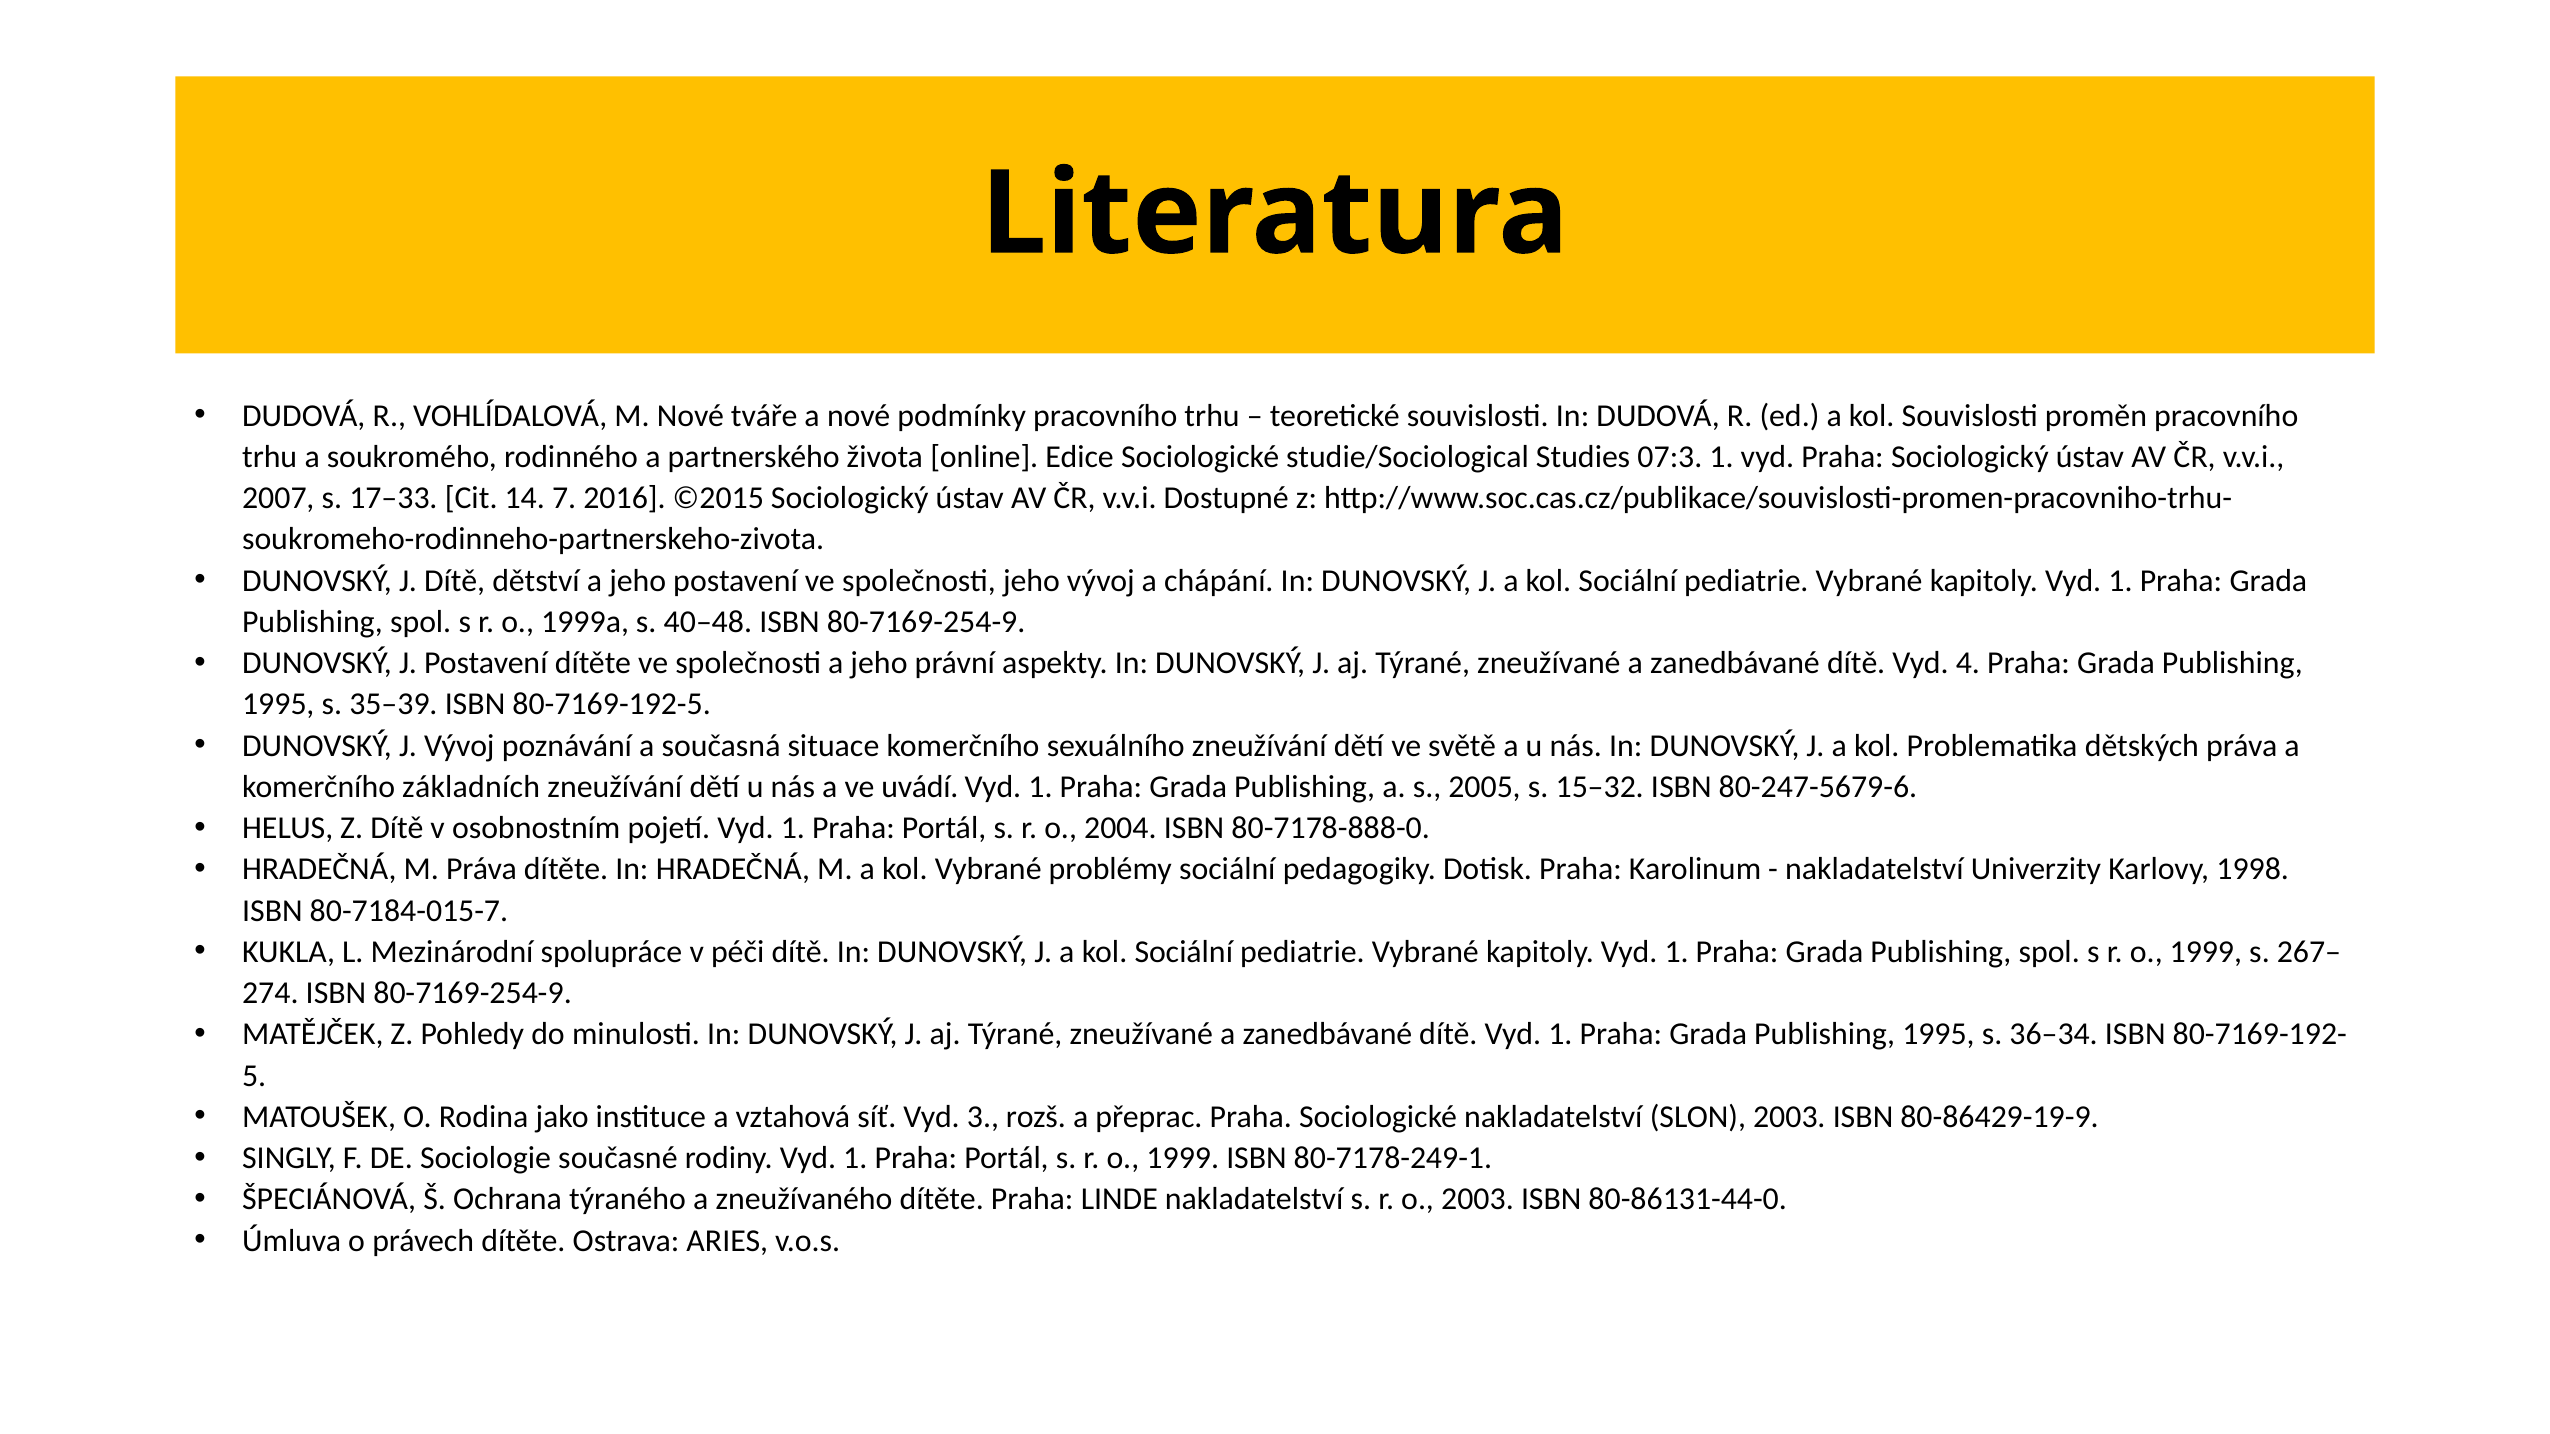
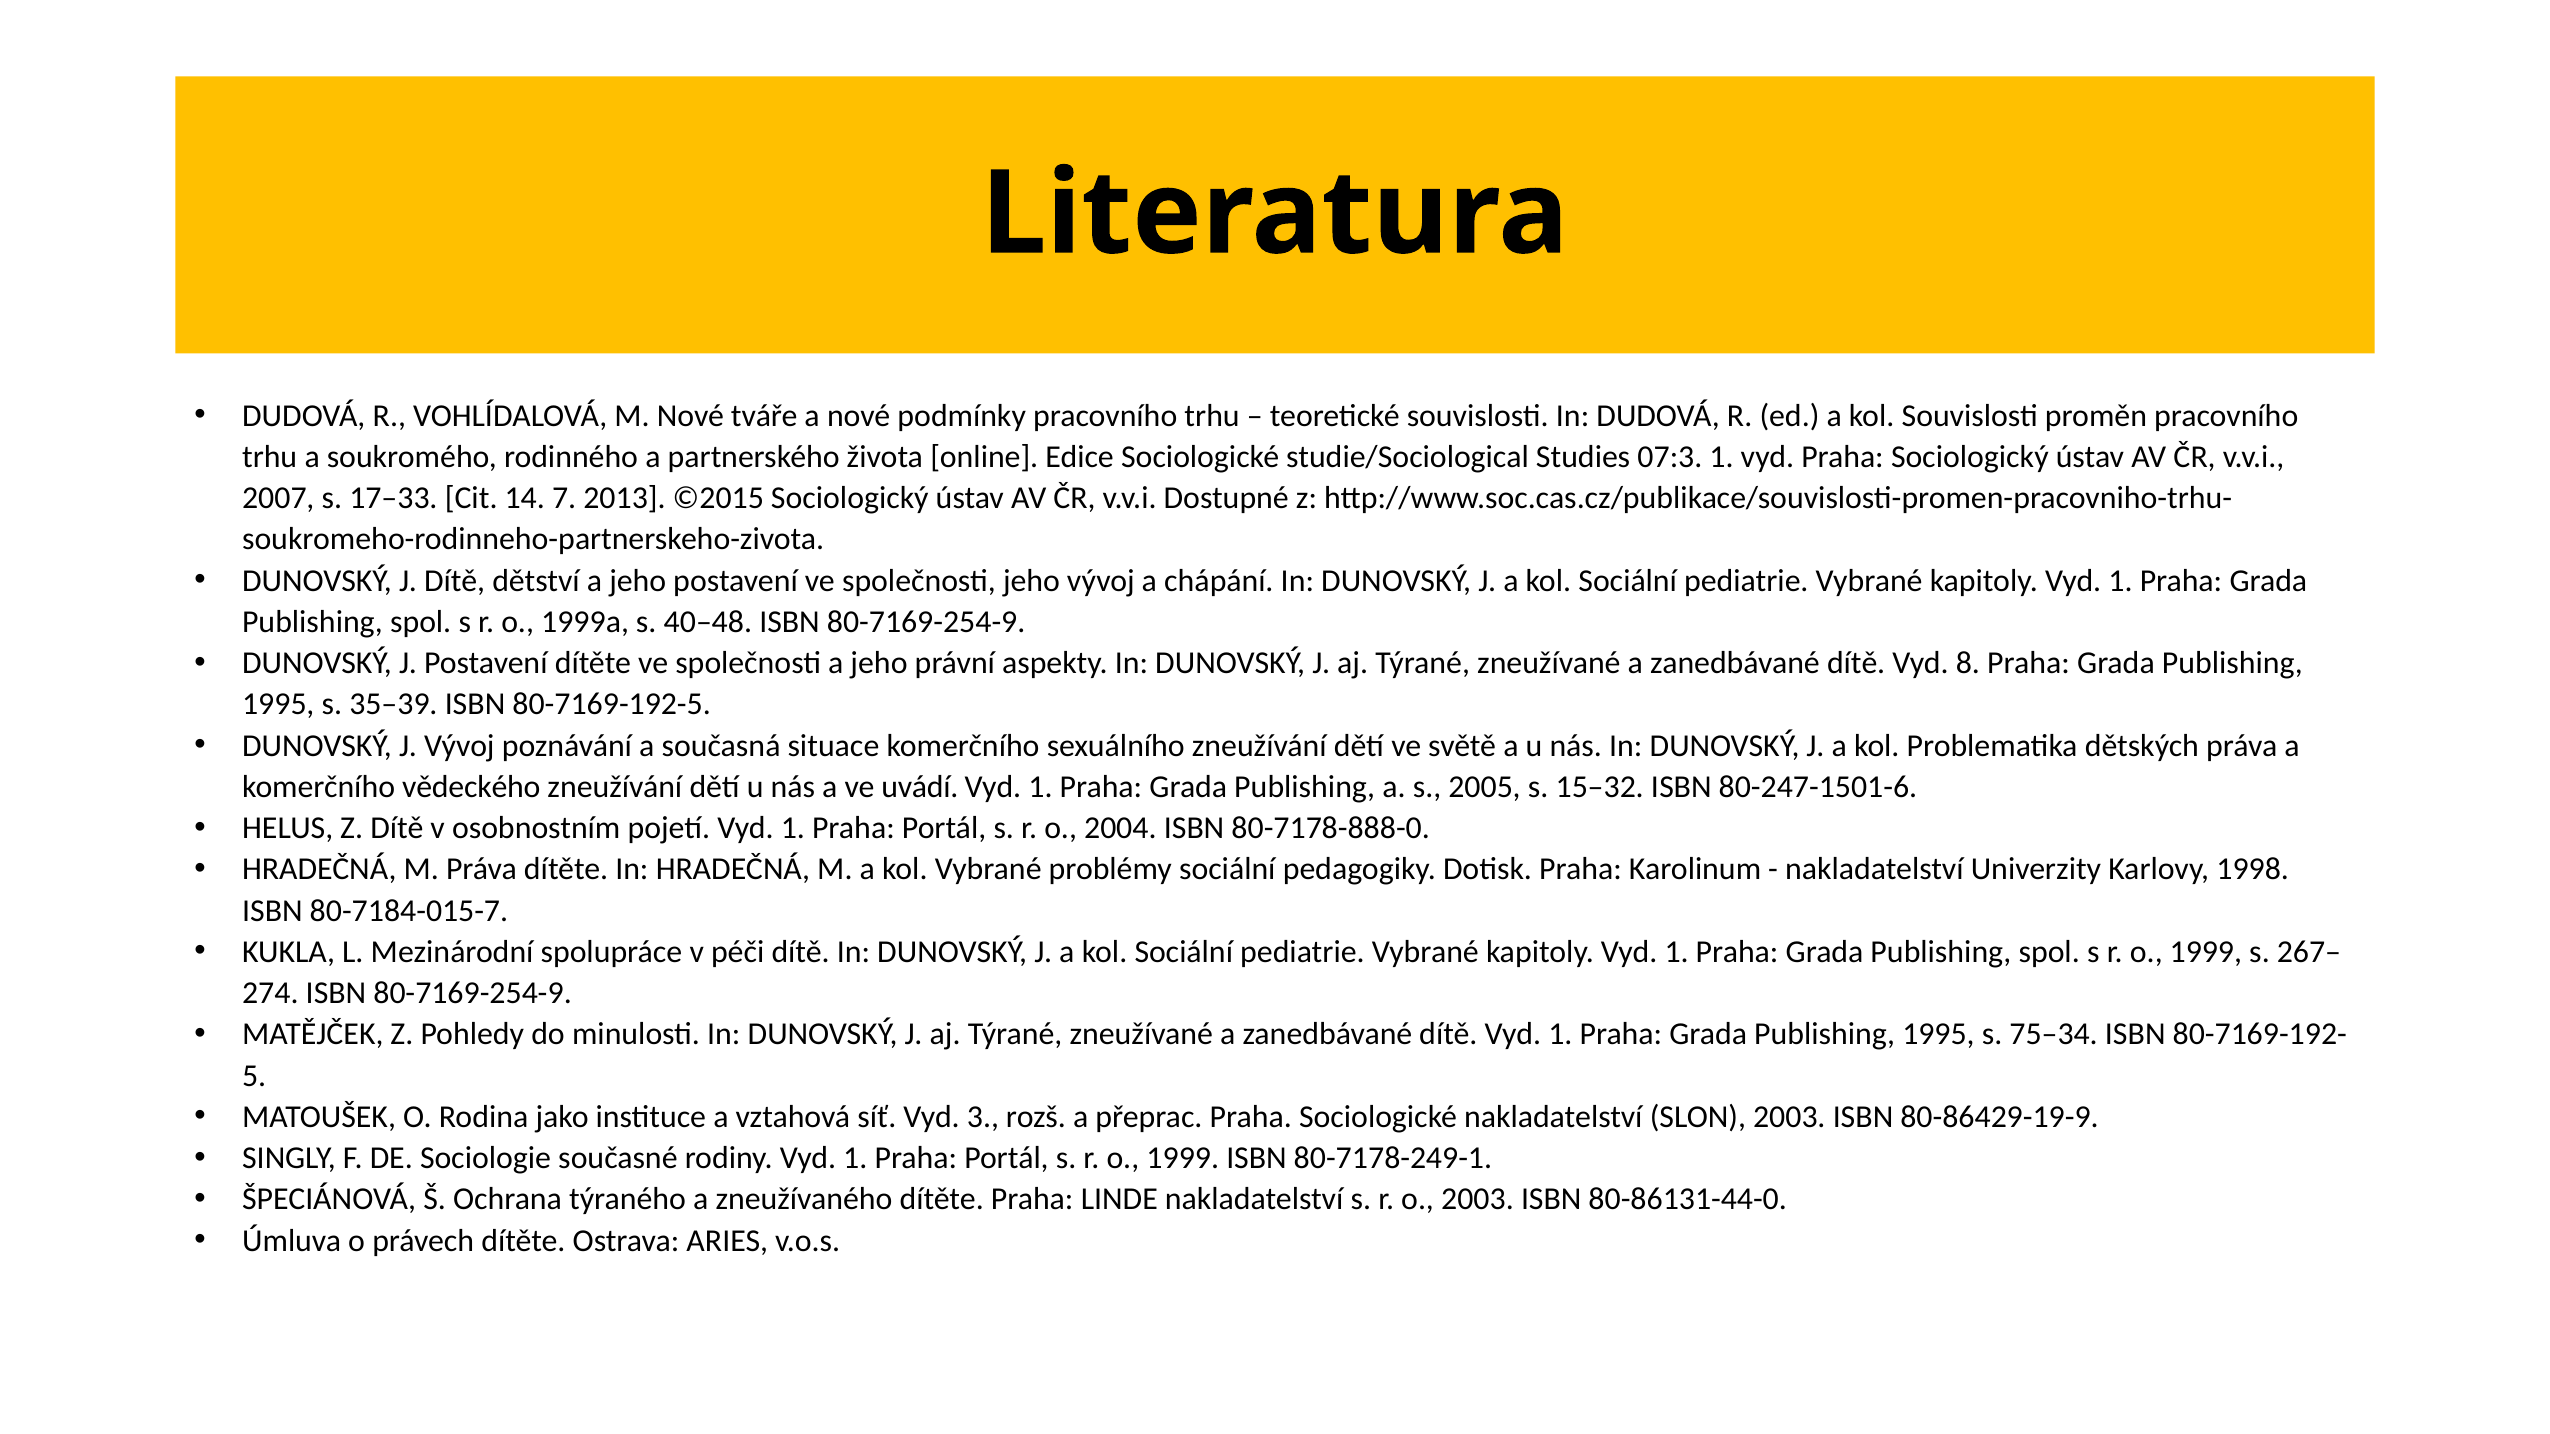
2016: 2016 -> 2013 (625, 498)
4: 4 -> 8 (1968, 663)
základních: základních -> vědeckého (471, 787)
80-247-5679-6: 80-247-5679-6 -> 80-247-1501-6 (1818, 787)
36–34: 36–34 -> 75–34 (2054, 1035)
